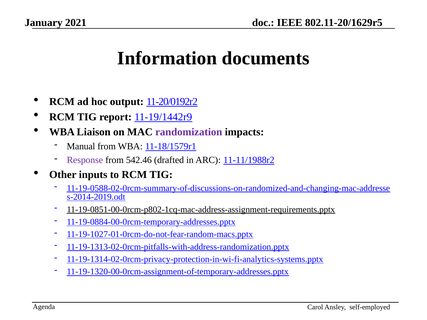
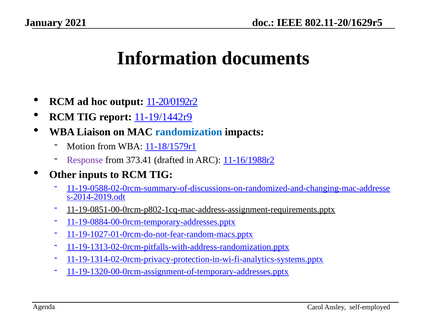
randomization colour: purple -> blue (189, 132)
Manual: Manual -> Motion (81, 147)
542.46: 542.46 -> 373.41 (139, 160)
11-11/1988r2: 11-11/1988r2 -> 11-16/1988r2 (249, 160)
